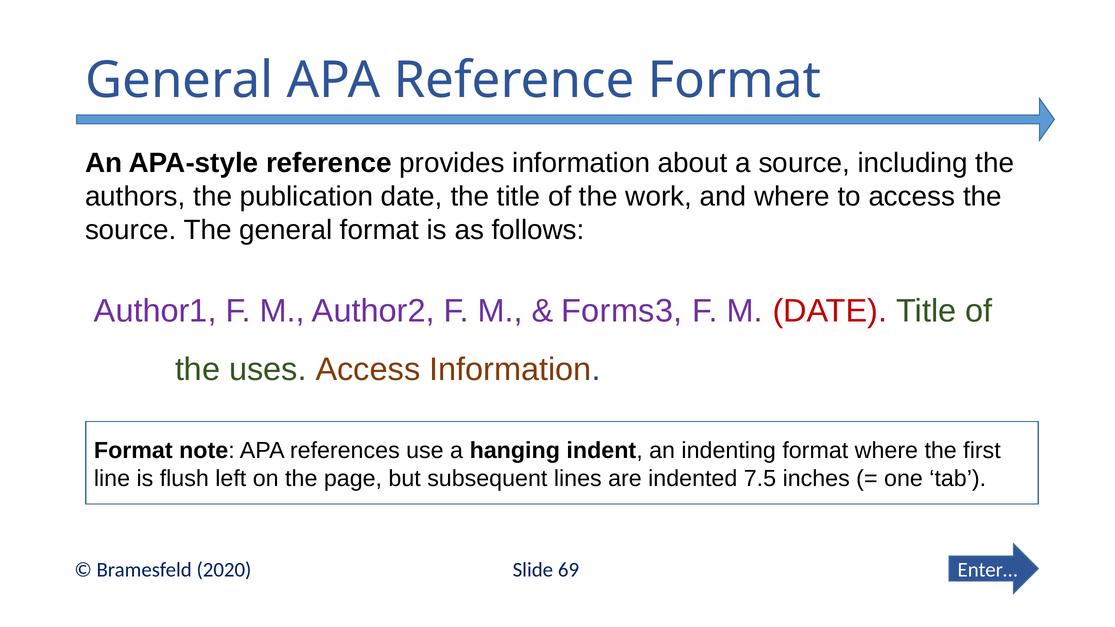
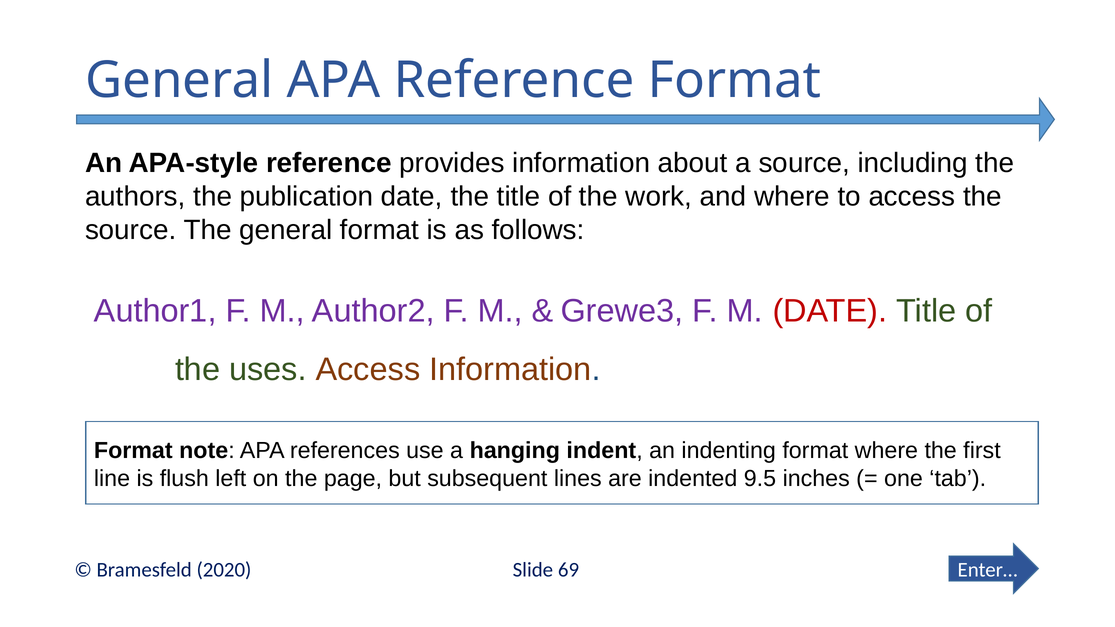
Forms3: Forms3 -> Grewe3 (622, 311)
7.5: 7.5 -> 9.5 (760, 479)
